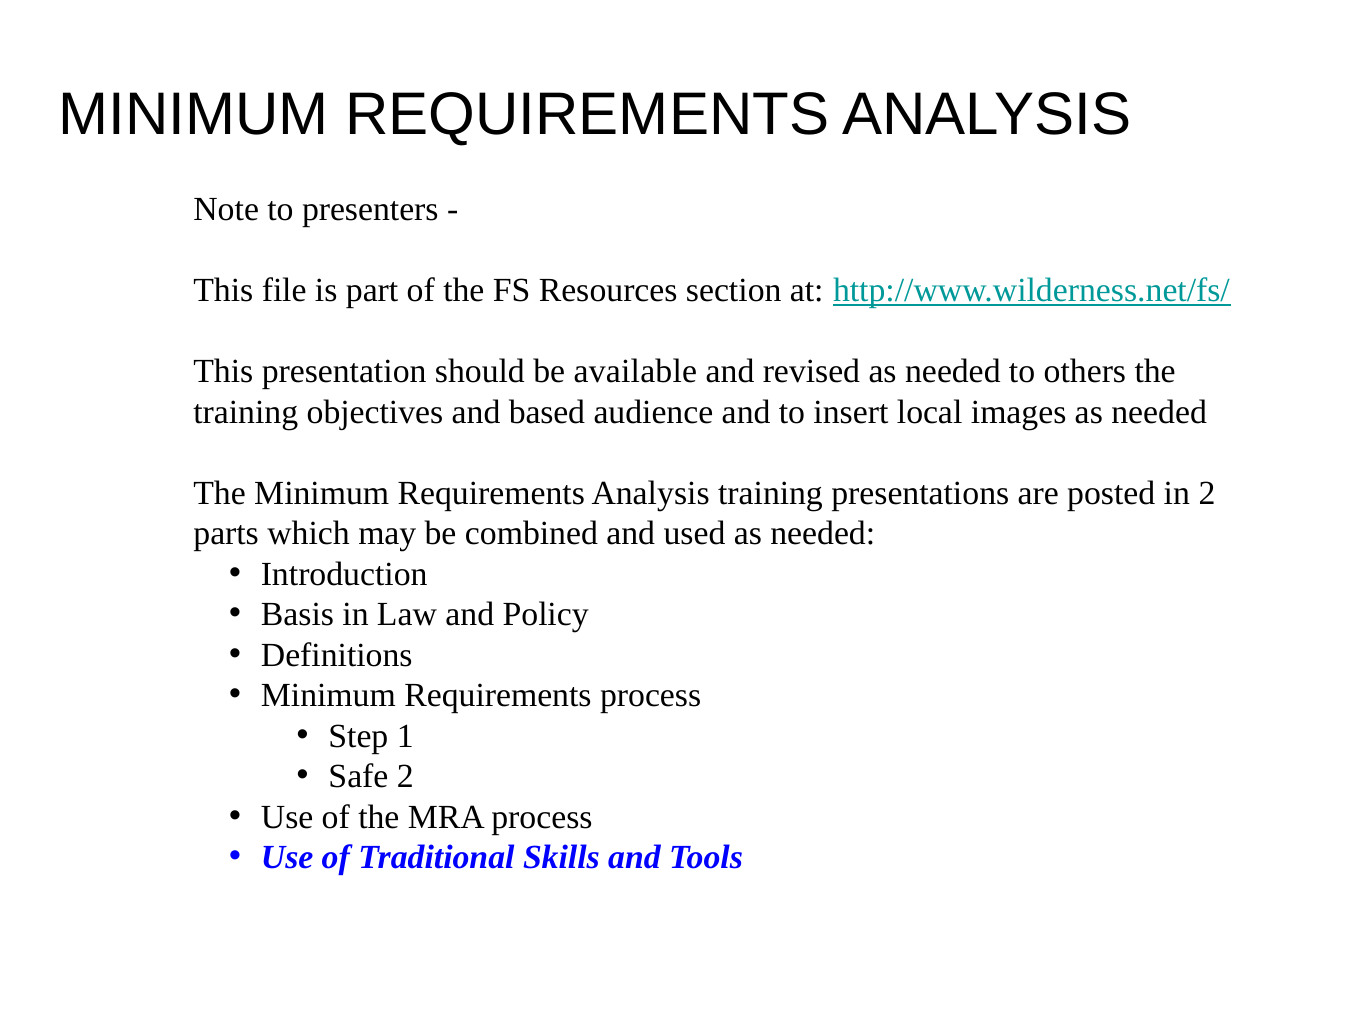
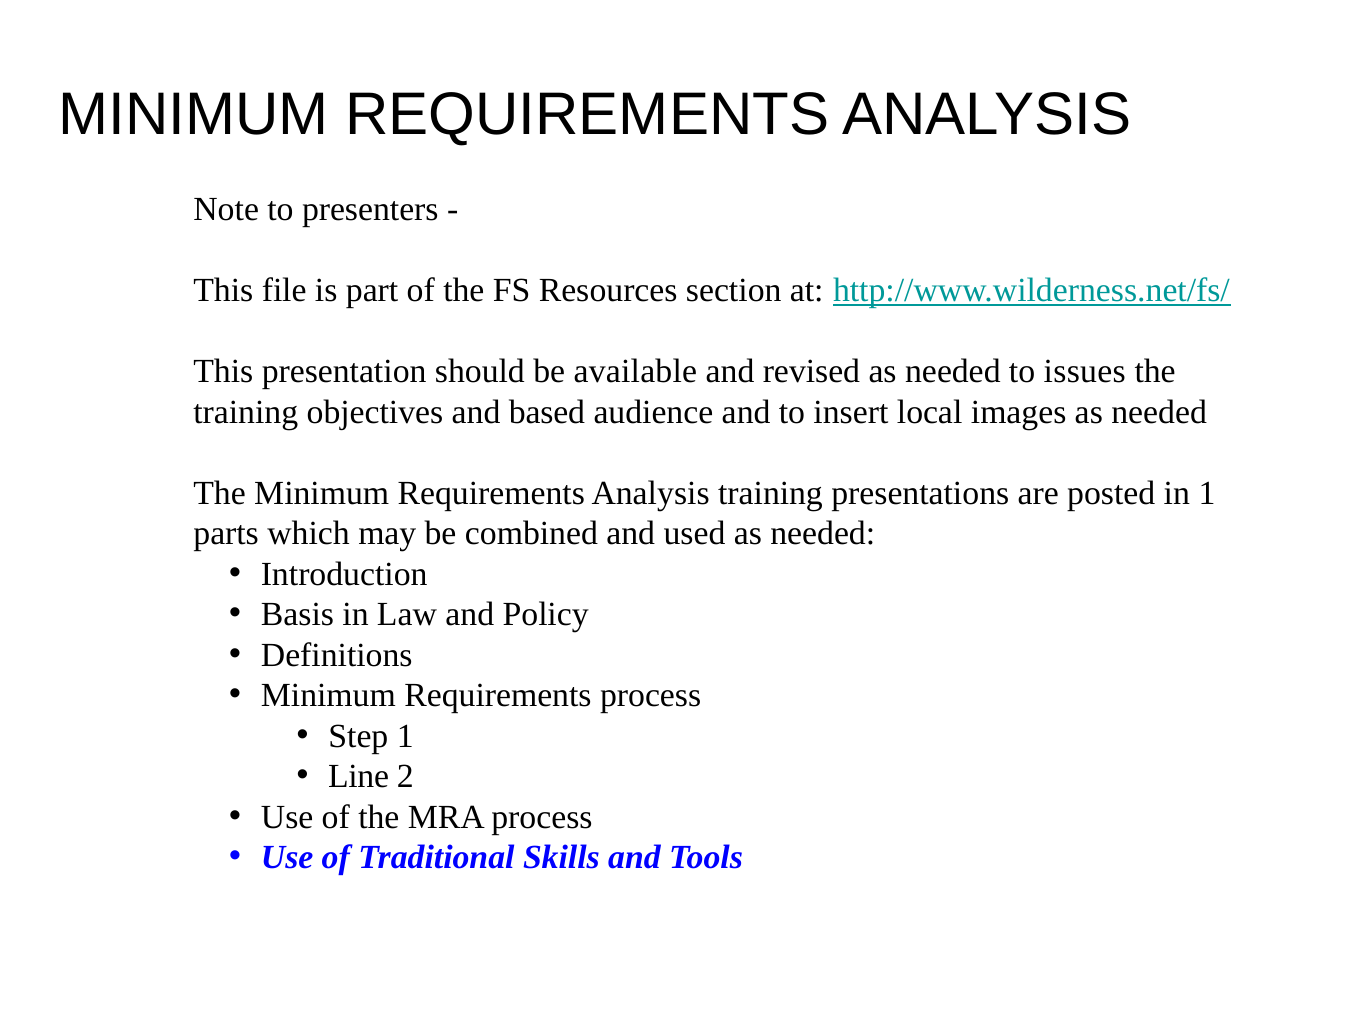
others: others -> issues (1085, 371)
in 2: 2 -> 1 (1207, 493)
Safe: Safe -> Line (359, 777)
